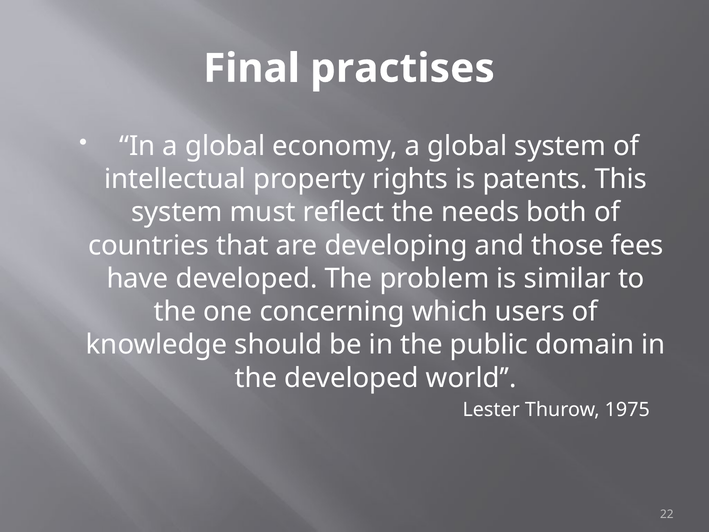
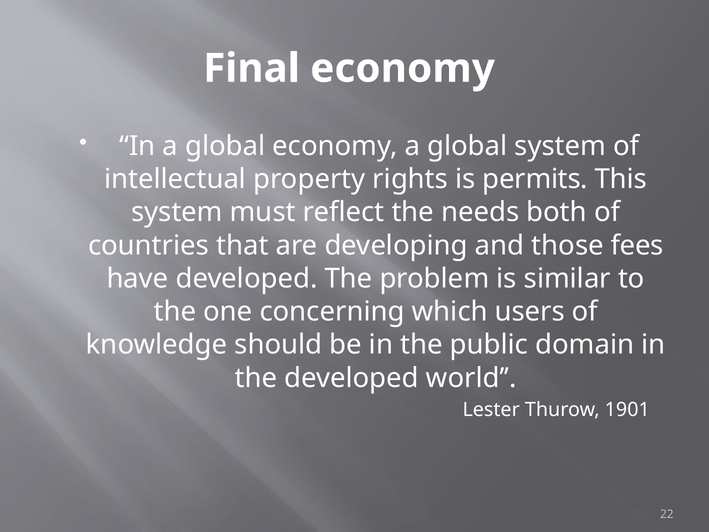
Final practises: practises -> economy (403, 68)
patents: patents -> permits (535, 179)
1975: 1975 -> 1901 (627, 410)
